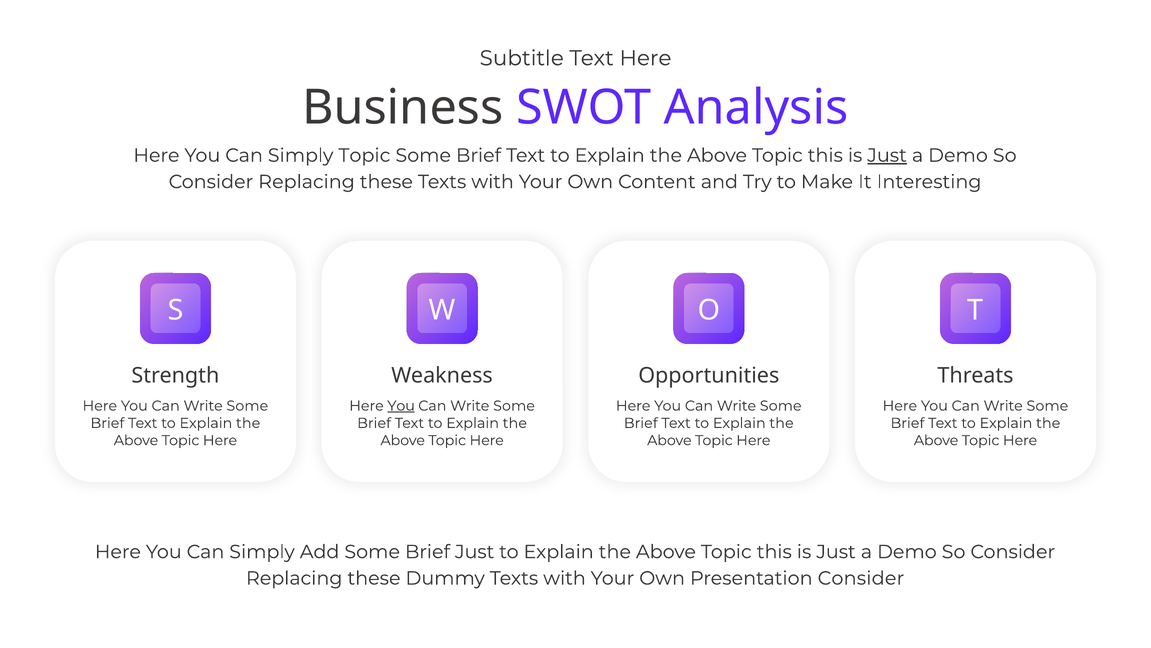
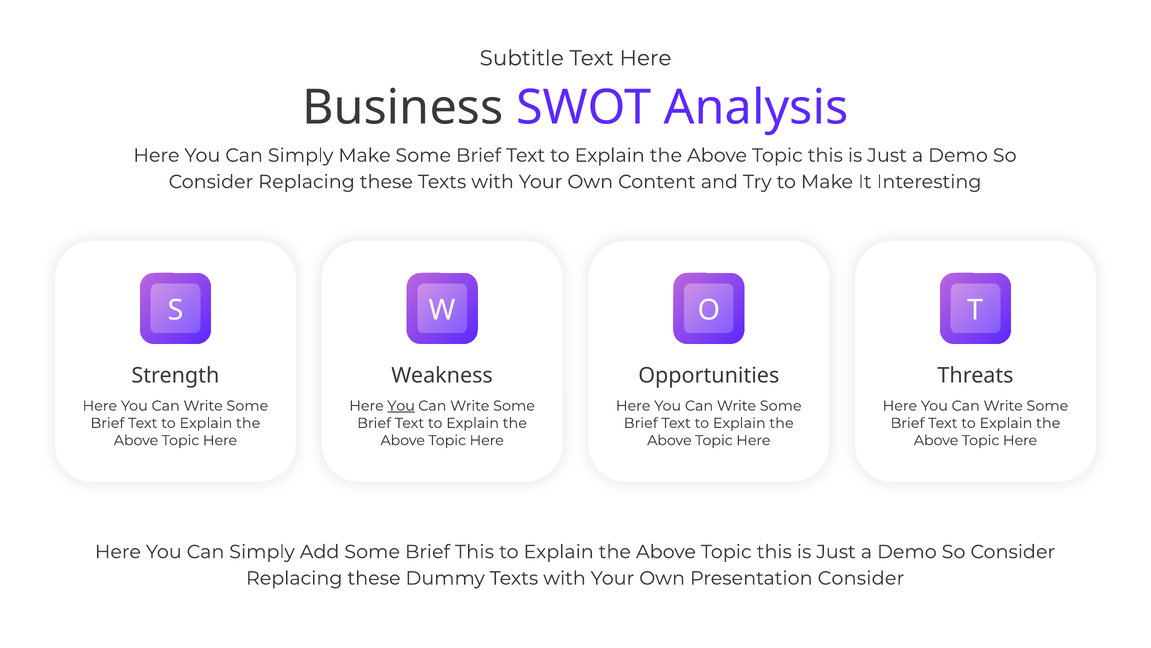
Simply Topic: Topic -> Make (364, 155)
Just underline: present -> none (887, 155)
Brief Just: Just -> This (475, 551)
